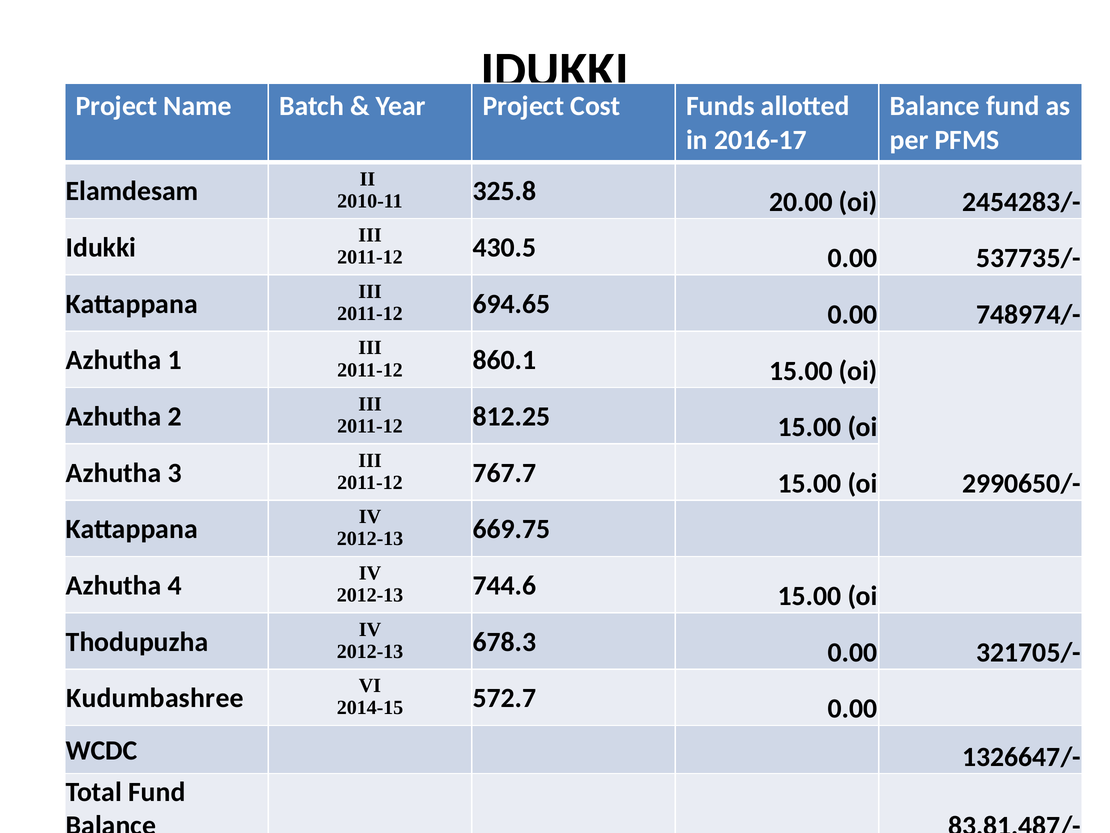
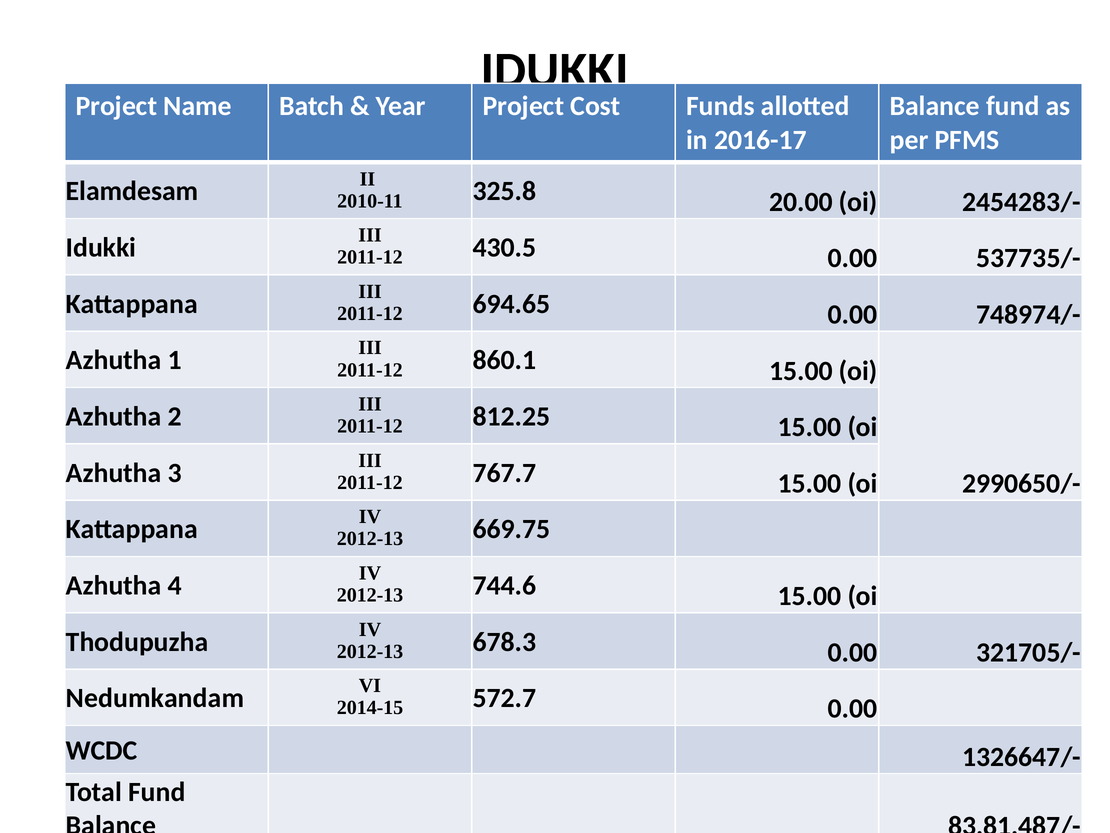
Kudumbashree: Kudumbashree -> Nedumkandam (155, 698)
